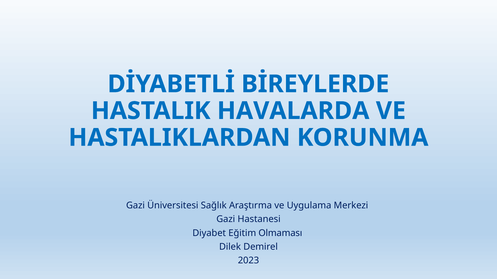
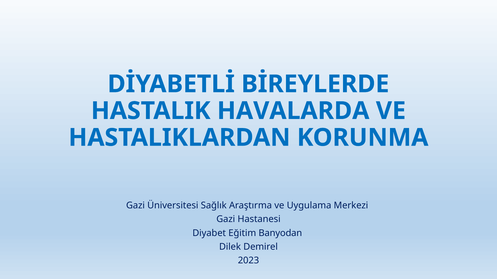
Olmaması: Olmaması -> Banyodan (280, 233)
